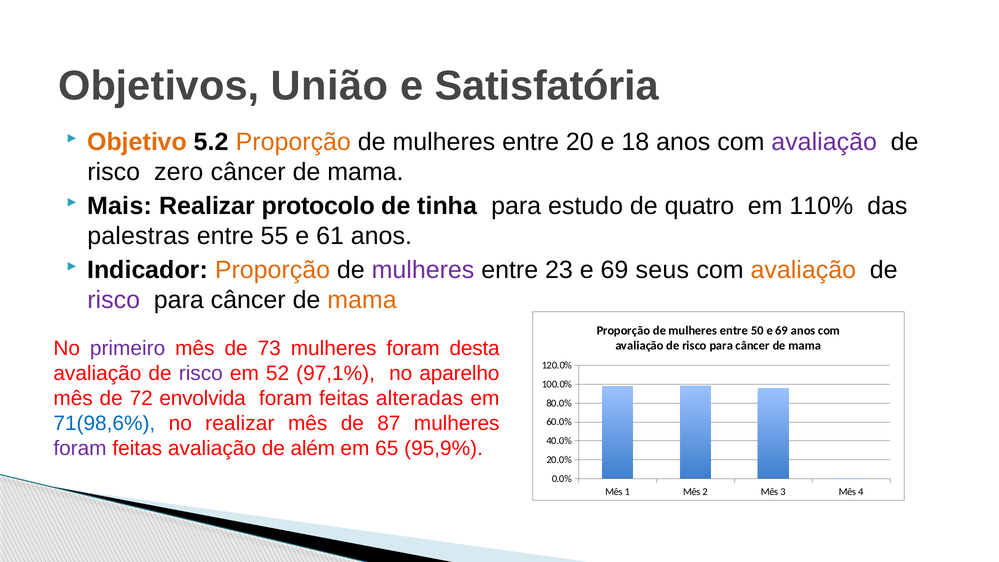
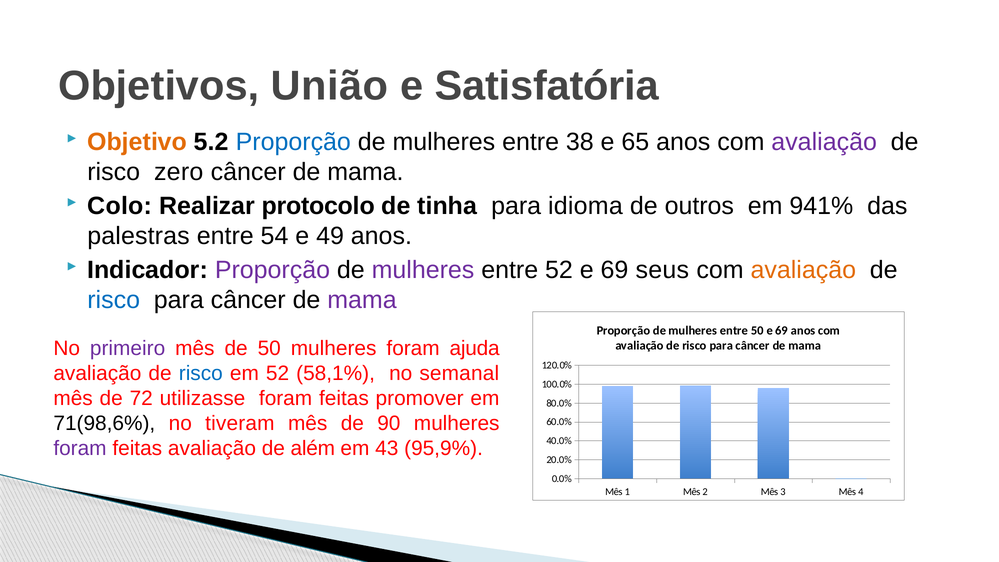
Proporção colour: orange -> blue (293, 142)
20: 20 -> 38 (580, 142)
18: 18 -> 65 (635, 142)
Mais: Mais -> Colo (120, 206)
estudo: estudo -> idioma (585, 206)
quatro: quatro -> outros (699, 206)
110%: 110% -> 941% (821, 206)
55: 55 -> 54 (275, 236)
61: 61 -> 49 (330, 236)
Proporção colour: orange -> purple (272, 270)
entre 23: 23 -> 52 (559, 270)
risco colour: purple -> blue (114, 300)
mama colour: orange -> purple (362, 300)
de 73: 73 -> 50 (269, 348)
desta: desta -> ajuda (475, 348)
risco colour: purple -> blue (201, 373)
97,1%: 97,1% -> 58,1% (336, 373)
aparelho: aparelho -> semanal (459, 373)
envolvida: envolvida -> utilizasse (202, 398)
alteradas: alteradas -> promover (420, 398)
71(98,6% colour: blue -> black (104, 423)
no realizar: realizar -> tiveram (240, 423)
87: 87 -> 90 (389, 423)
65: 65 -> 43 (387, 448)
